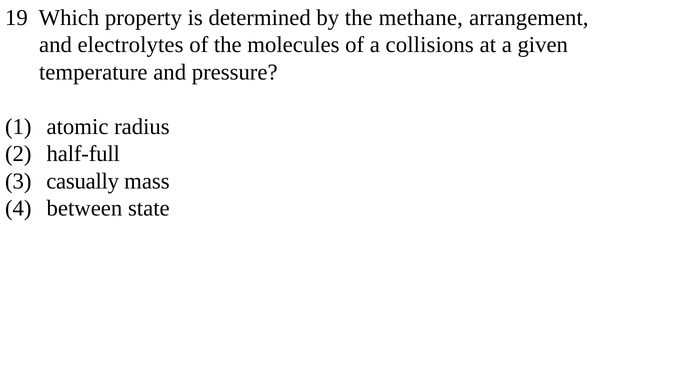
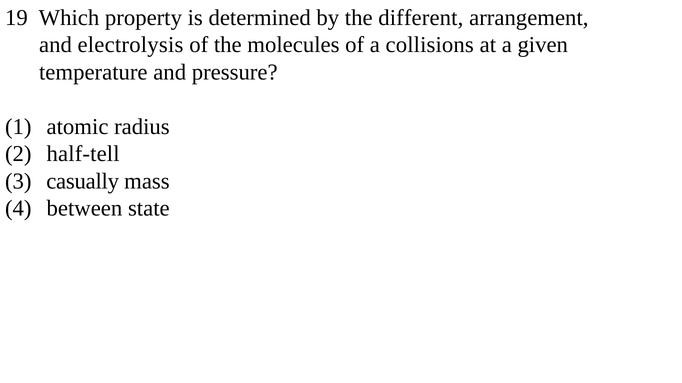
methane: methane -> different (421, 18)
electrolytes: electrolytes -> electrolysis (130, 45)
half-full: half-full -> half-tell (83, 154)
